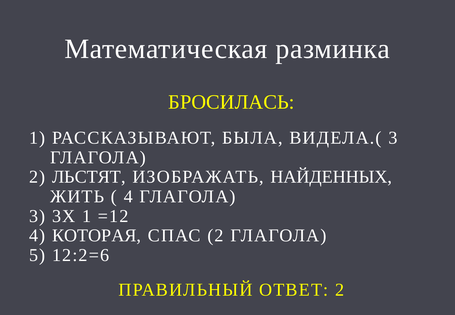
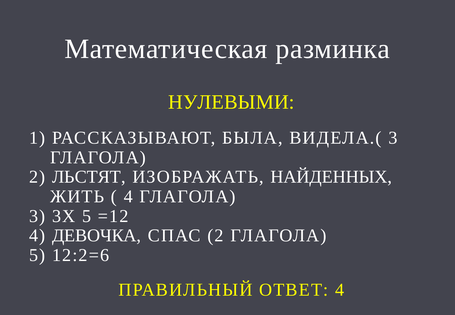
БРОСИЛАСЬ: БРОСИЛАСЬ -> НУЛЕВЫМИ (231, 102)
3Х 1: 1 -> 5 (87, 216)
КОТОРАЯ: КОТОРАЯ -> ДЕВОЧКА (97, 236)
ОТВЕТ 2: 2 -> 4 (340, 290)
